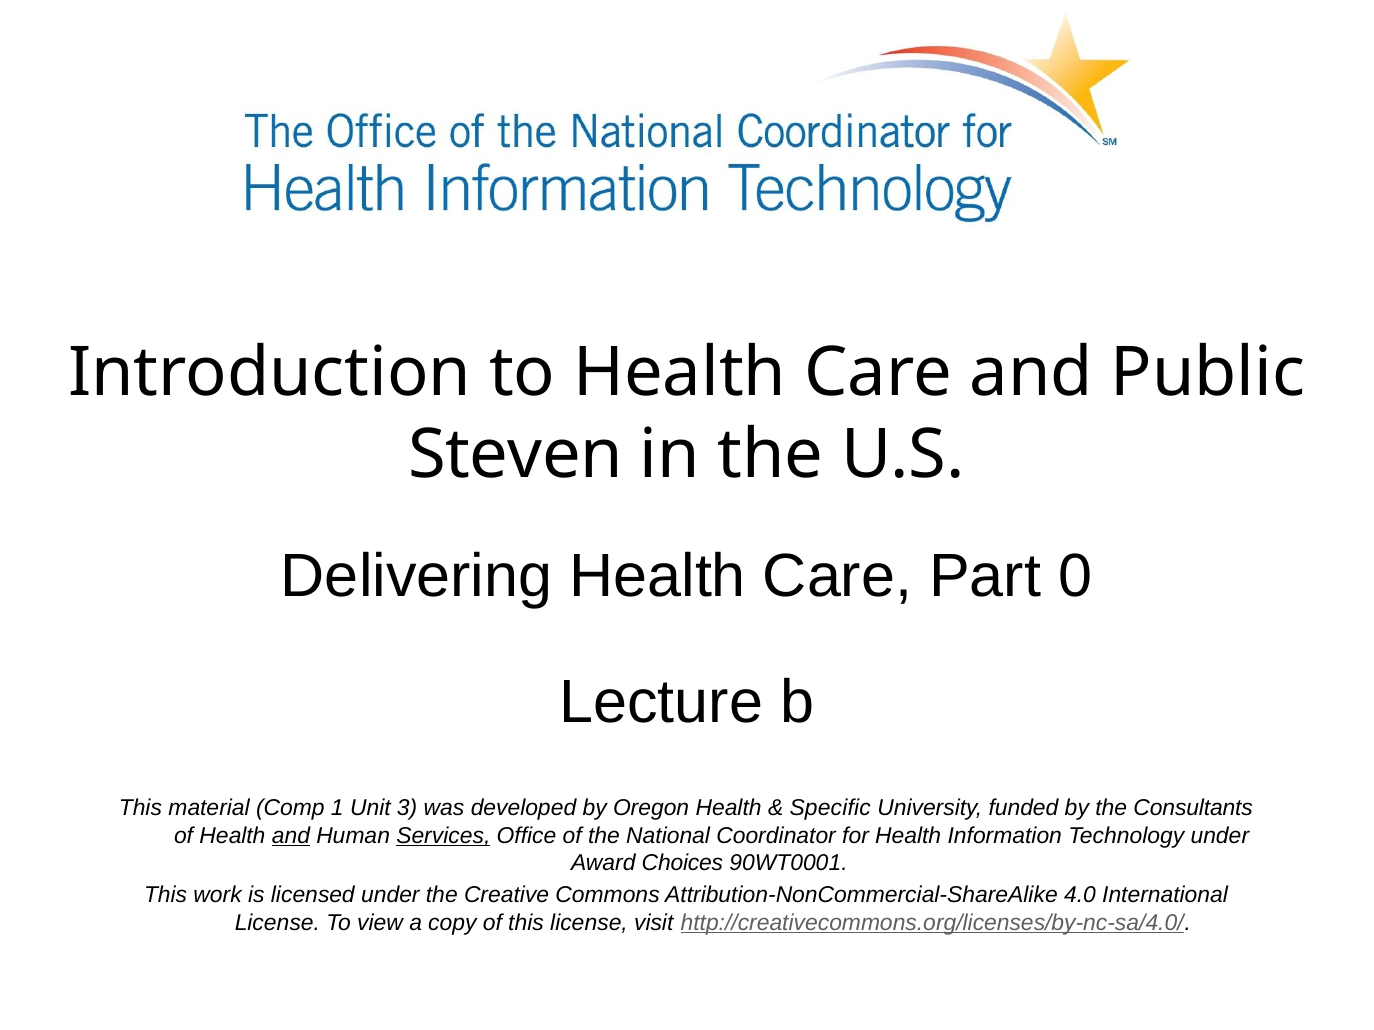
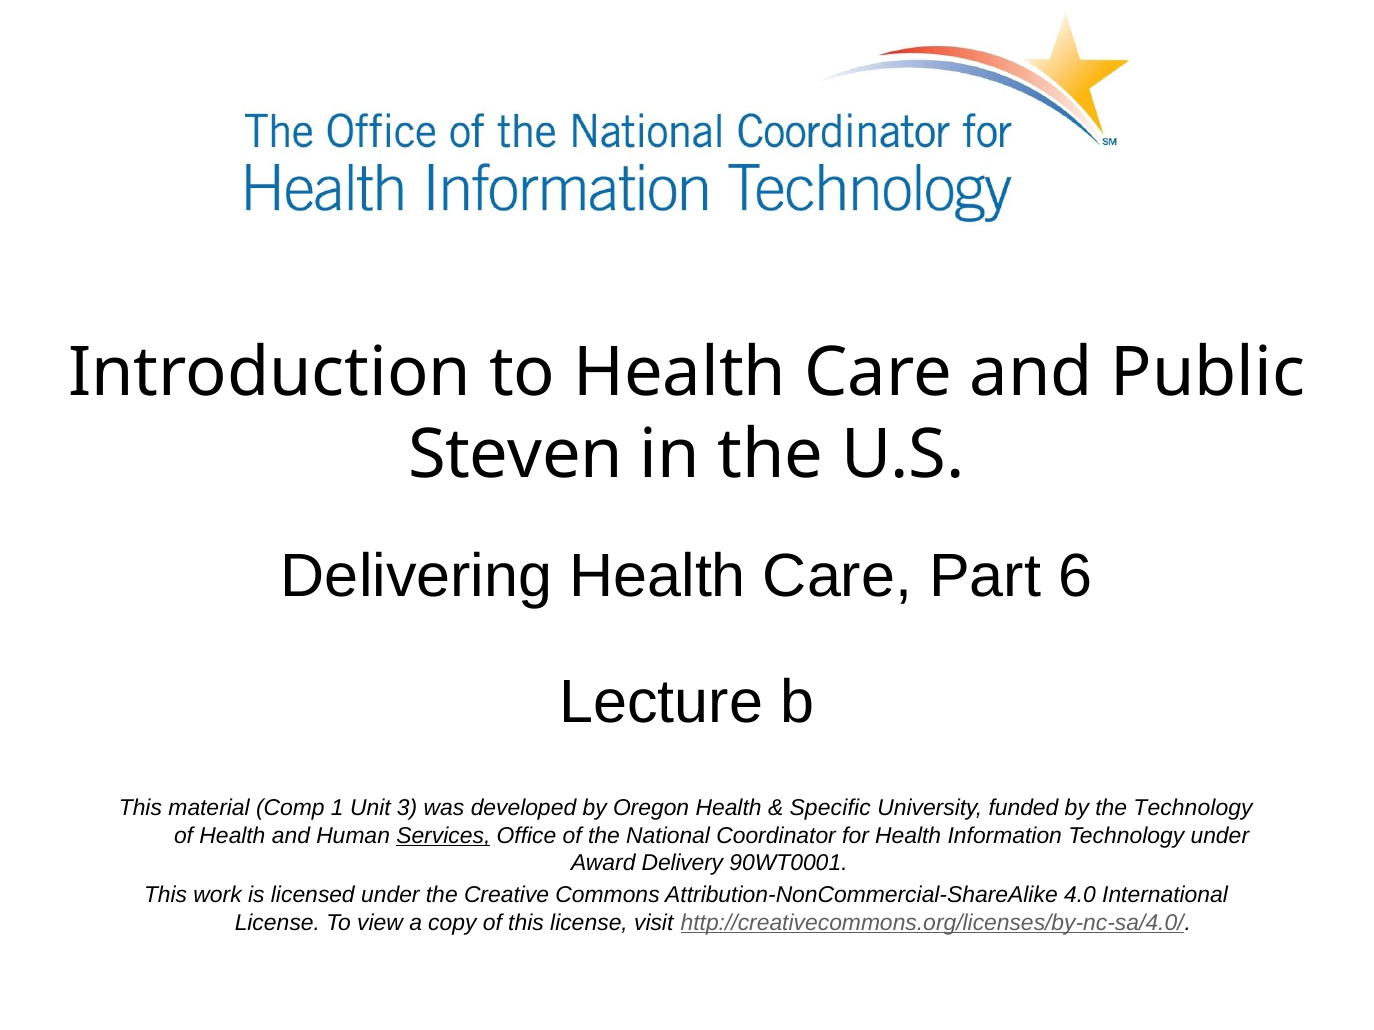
0: 0 -> 6 (1075, 576)
the Consultants: Consultants -> Technology (1193, 808)
and underline: present -> none (291, 836)
Choices: Choices -> Delivery (682, 863)
